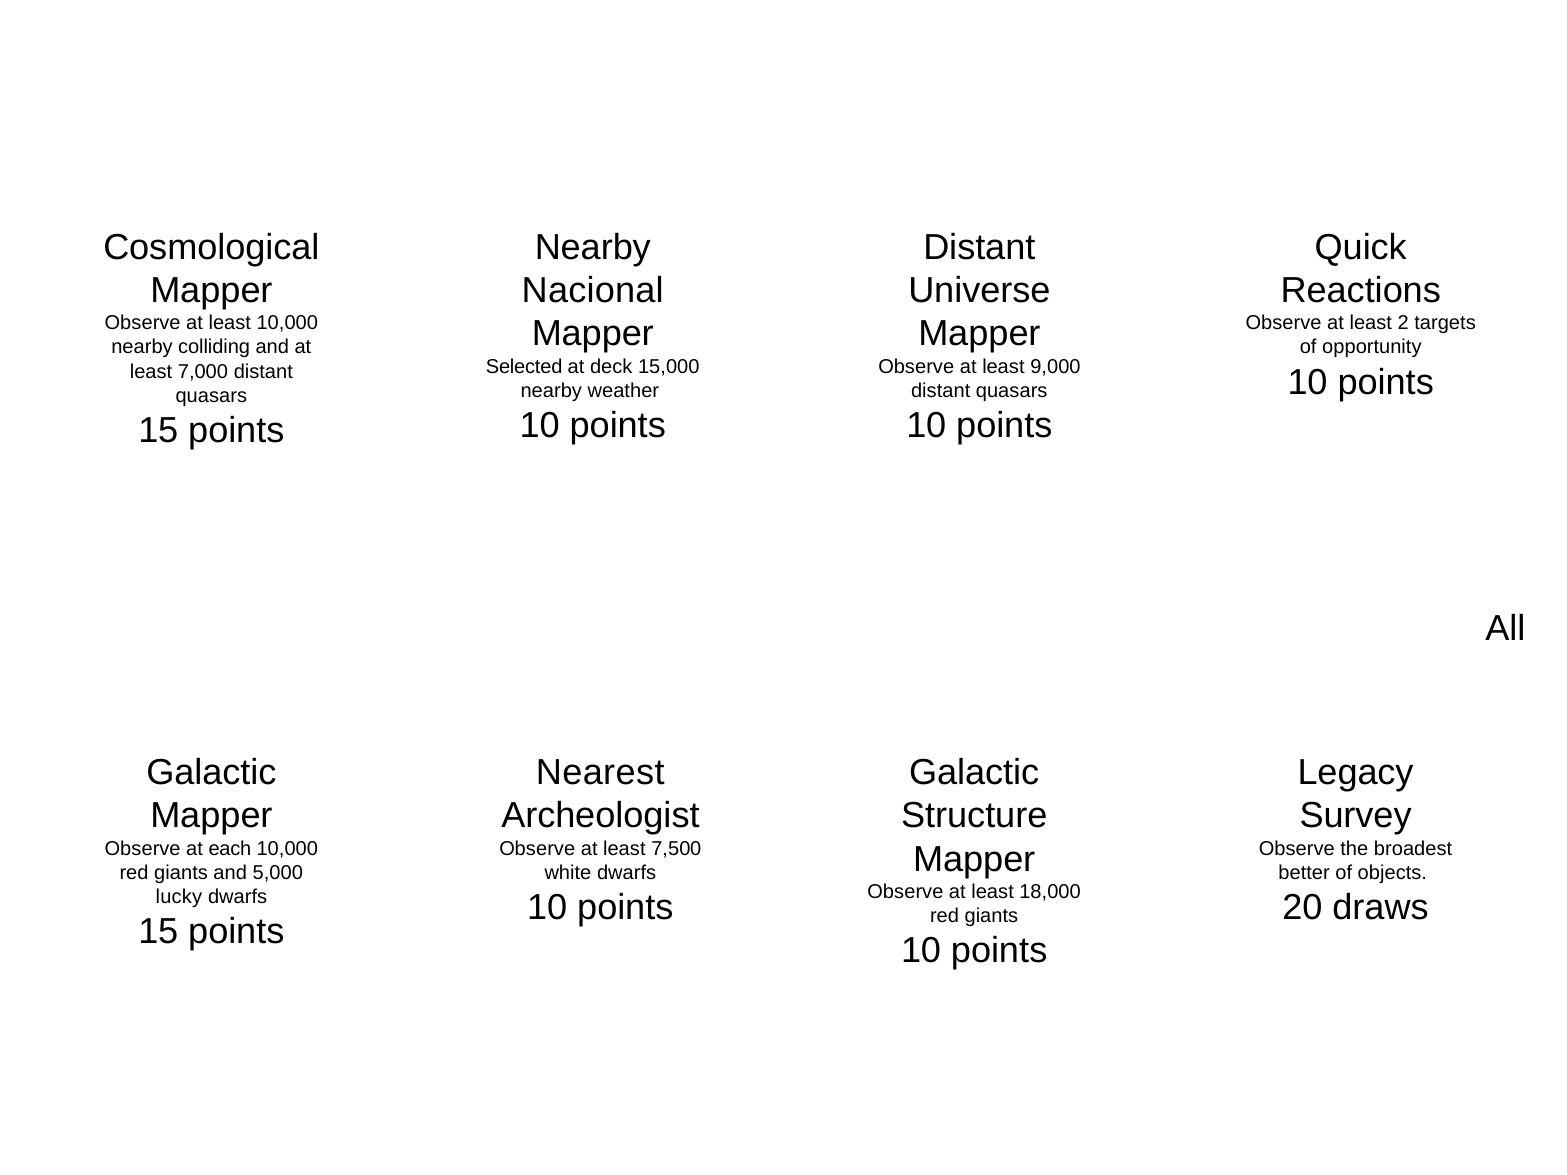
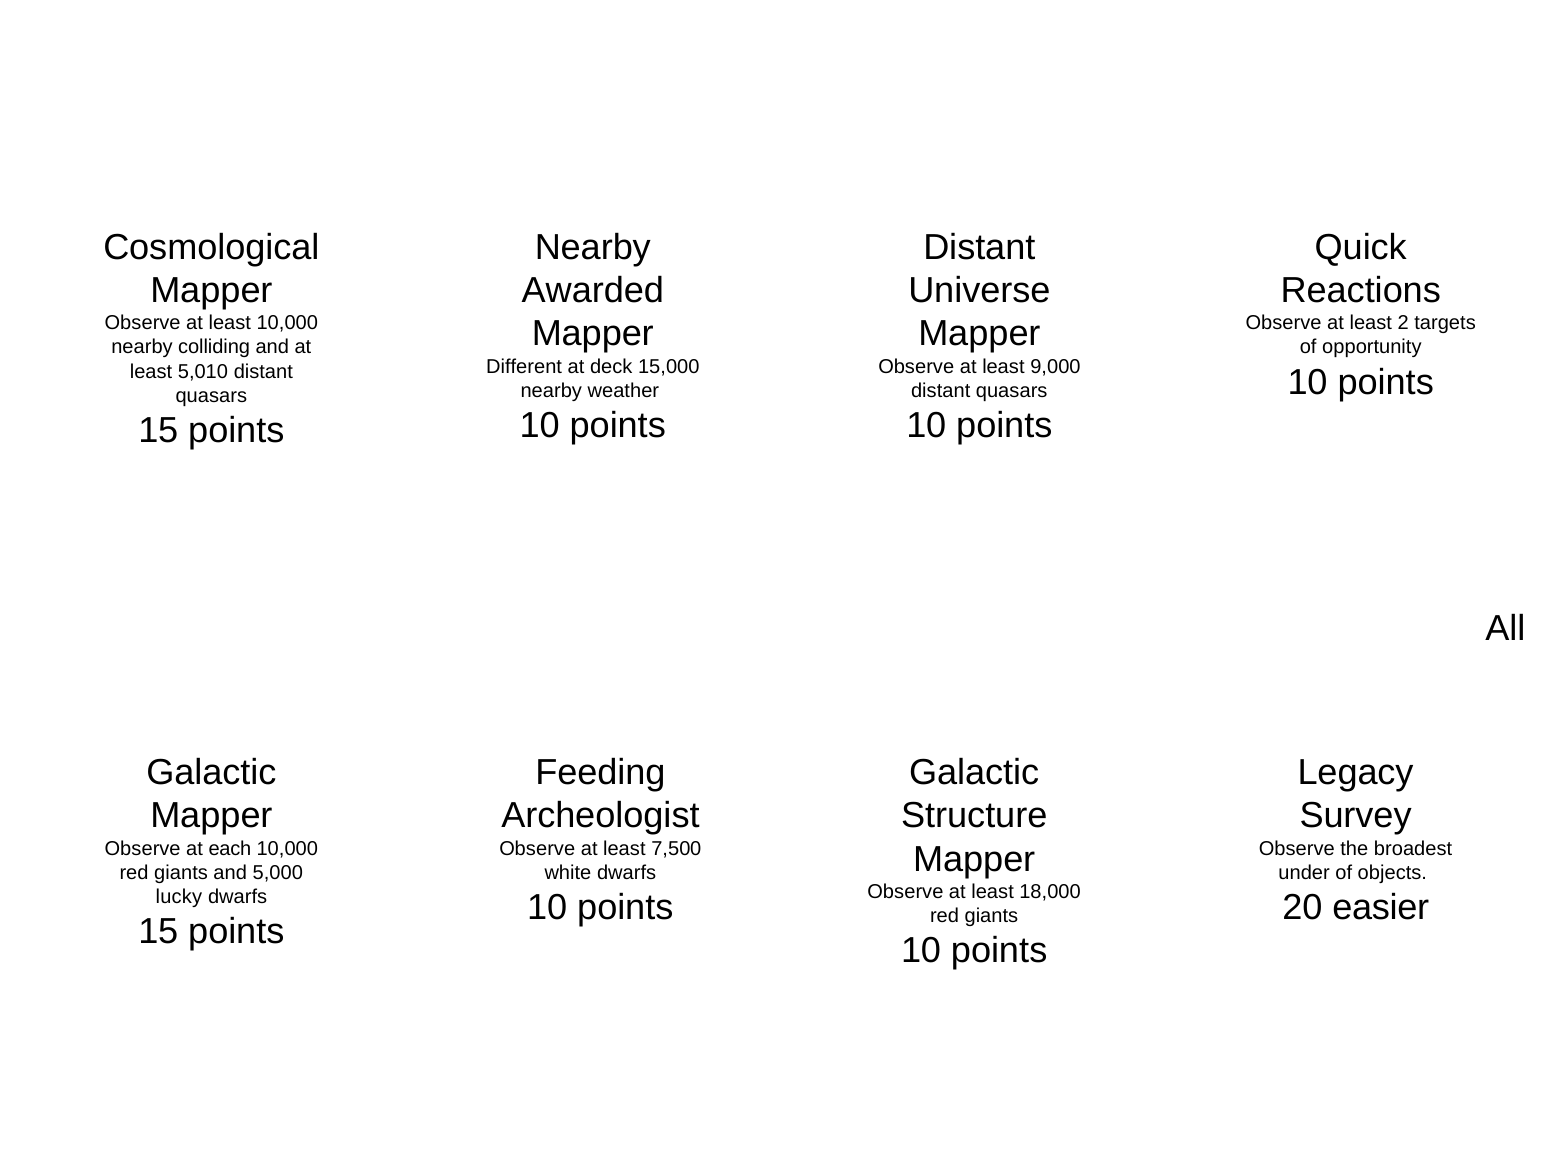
Nacional: Nacional -> Awarded (593, 291)
Selected: Selected -> Different (524, 367)
7,000: 7,000 -> 5,010 (203, 372)
Nearest: Nearest -> Feeding (600, 773)
better: better -> under (1304, 873)
draws: draws -> easier (1381, 908)
